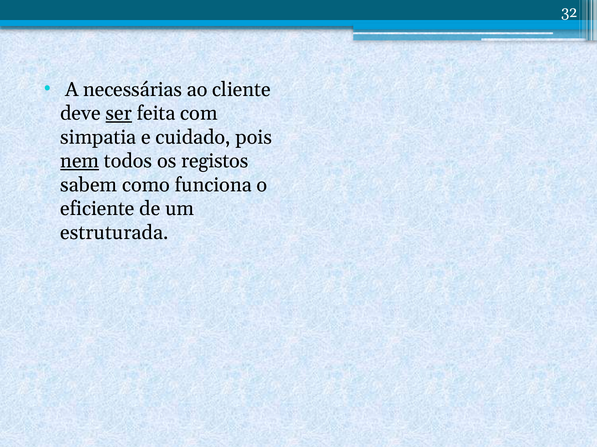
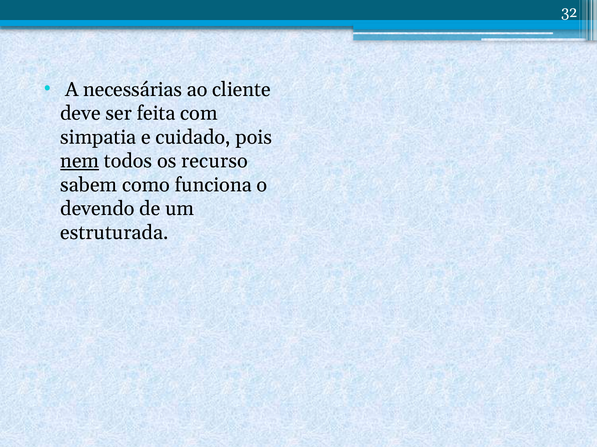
ser underline: present -> none (119, 114)
registos: registos -> recurso (215, 161)
eficiente: eficiente -> devendo (97, 209)
